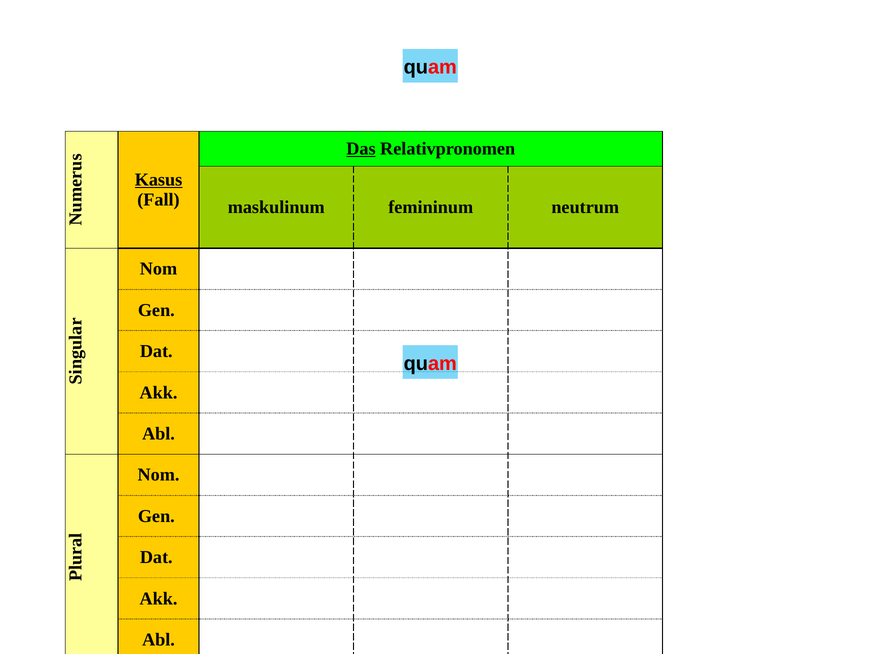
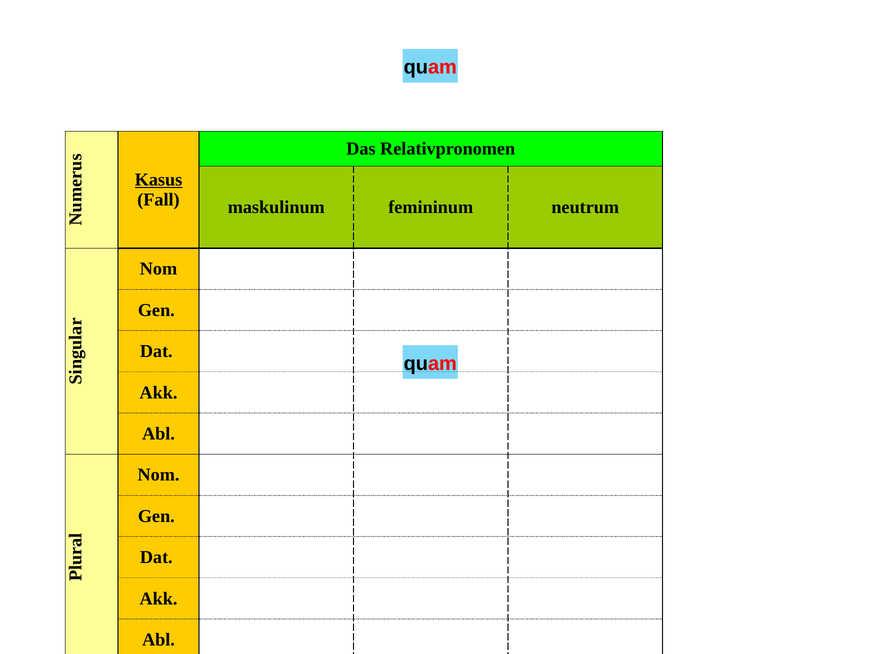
Das underline: present -> none (361, 149)
